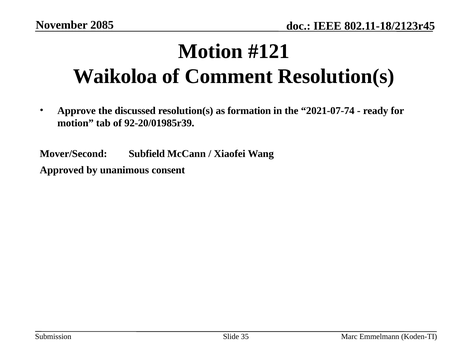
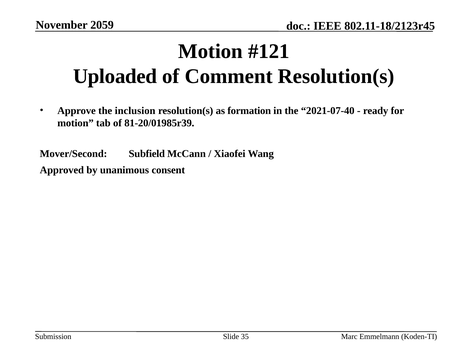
2085: 2085 -> 2059 (102, 25)
Waikoloa: Waikoloa -> Uploaded (115, 76)
discussed: discussed -> inclusion (135, 111)
2021-07-74: 2021-07-74 -> 2021-07-40 (328, 111)
92-20/01985r39: 92-20/01985r39 -> 81-20/01985r39 (159, 123)
